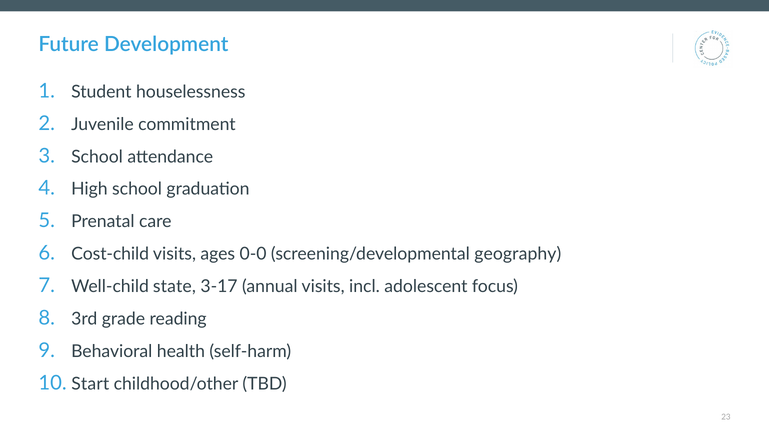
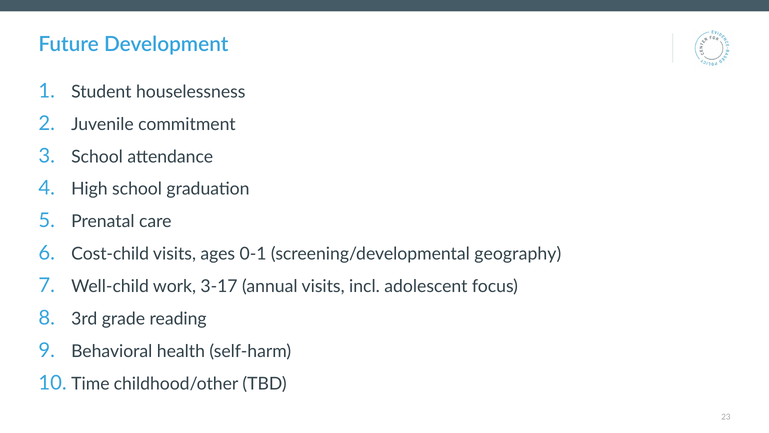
0-0: 0-0 -> 0-1 (253, 254)
state: state -> work (174, 286)
Start: Start -> Time (90, 384)
